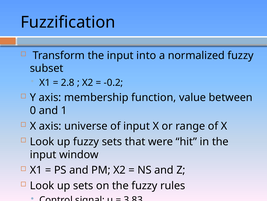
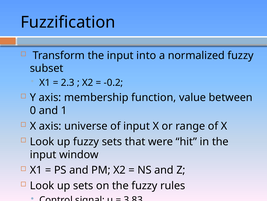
2.8: 2.8 -> 2.3 (68, 82)
